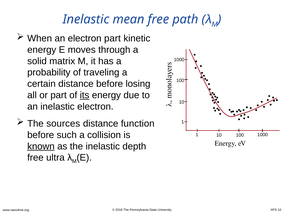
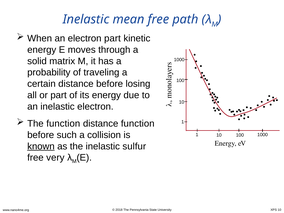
its underline: present -> none (85, 95)
The sources: sources -> function (63, 124)
depth: depth -> sulfur (134, 146)
ultra: ultra -> very (55, 158)
